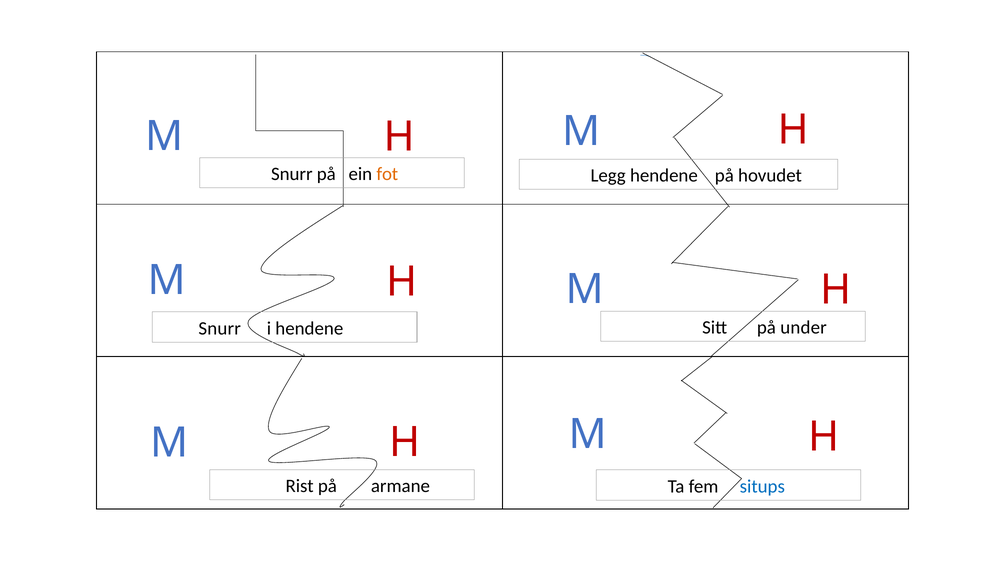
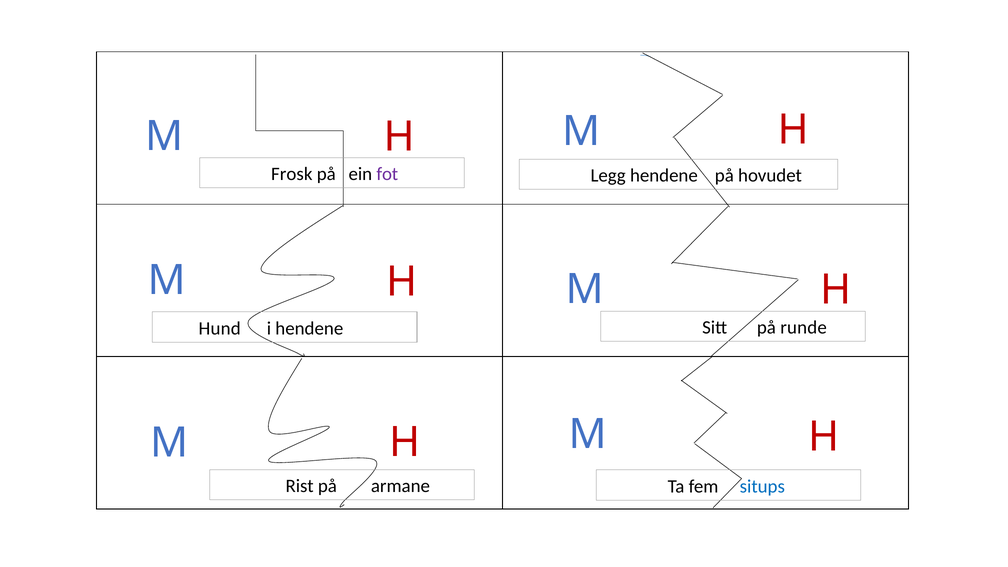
Snurr: Snurr -> Frosk (292, 174)
fot colour: orange -> purple (387, 174)
Snurr: Snurr -> Hund (220, 328)
under: under -> runde (804, 328)
